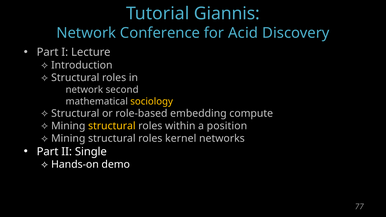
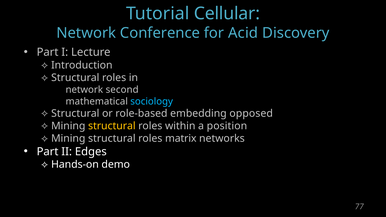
Giannis: Giannis -> Cellular (227, 14)
sociology colour: yellow -> light blue (152, 101)
compute: compute -> opposed (251, 114)
kernel: kernel -> matrix (181, 139)
Single: Single -> Edges (91, 152)
